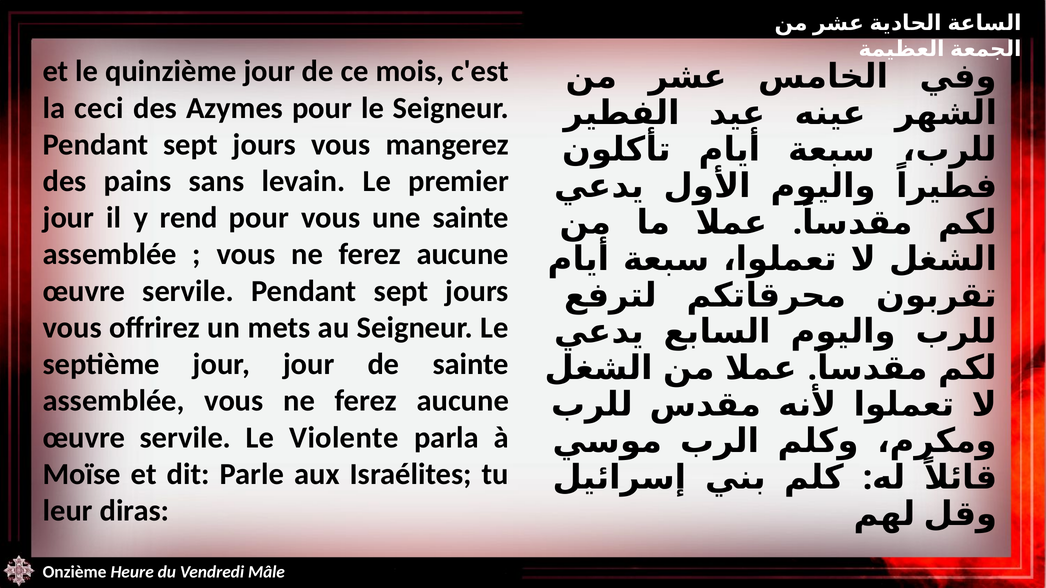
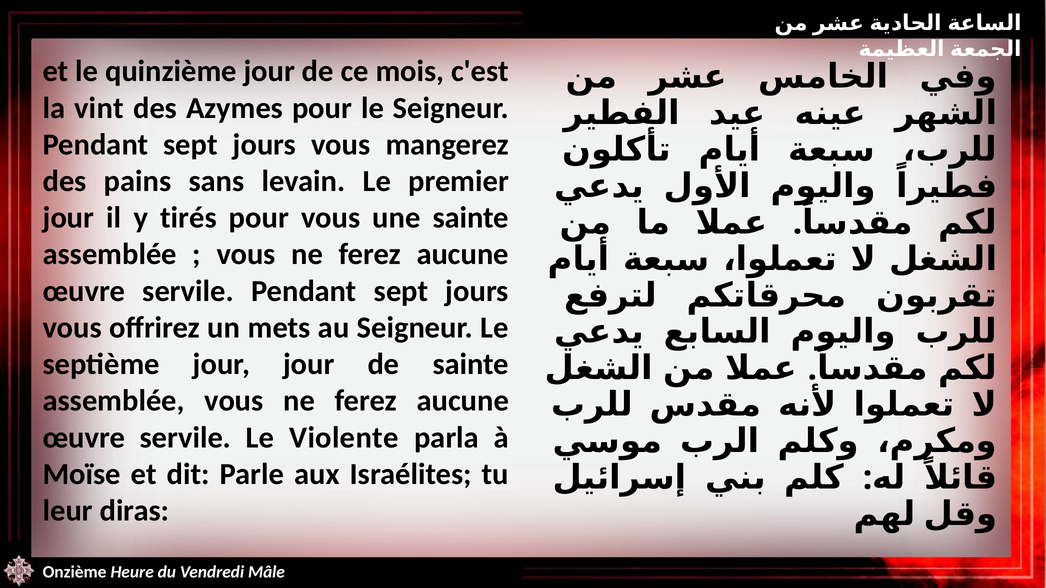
ceci: ceci -> vint (99, 108)
rend: rend -> tirés (188, 218)
